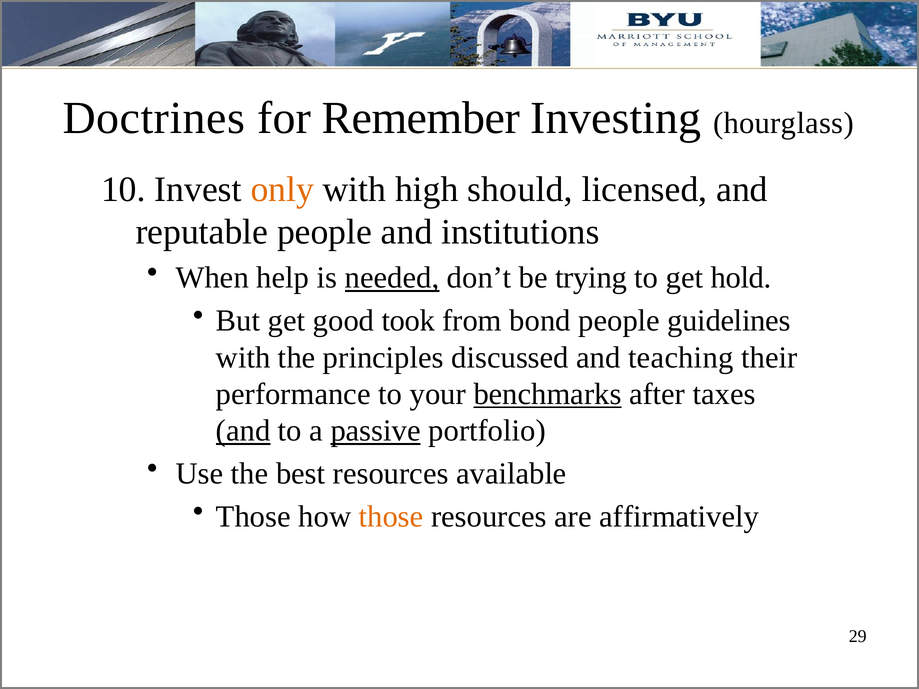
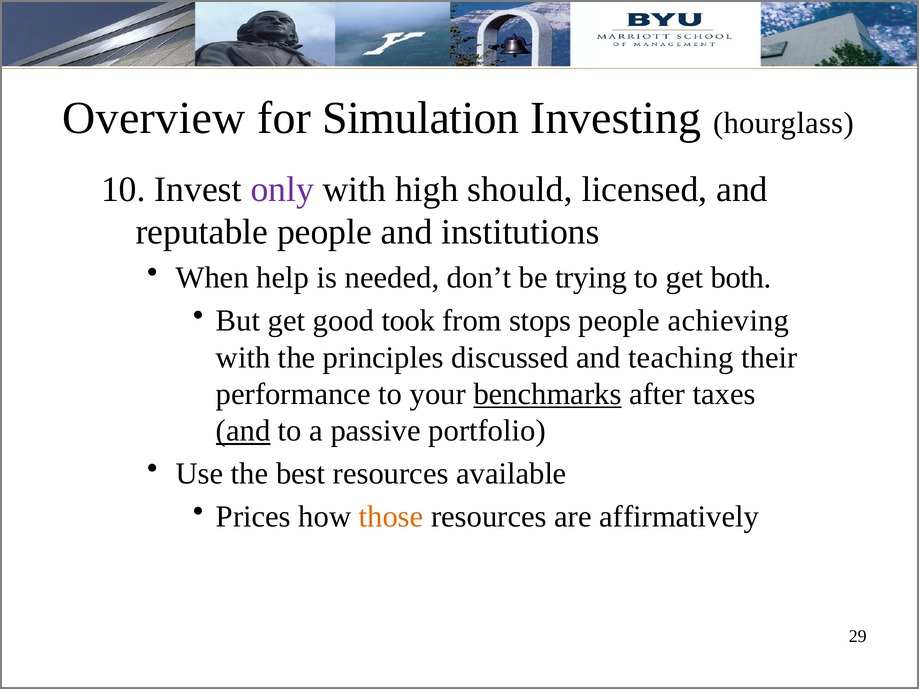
Doctrines: Doctrines -> Overview (154, 118)
Remember: Remember -> Simulation (421, 118)
only colour: orange -> purple (282, 189)
needed underline: present -> none (392, 278)
hold: hold -> both (741, 278)
bond: bond -> stops (540, 321)
guidelines: guidelines -> achieving (729, 321)
passive underline: present -> none (376, 431)
Those: Those -> Prices (253, 517)
